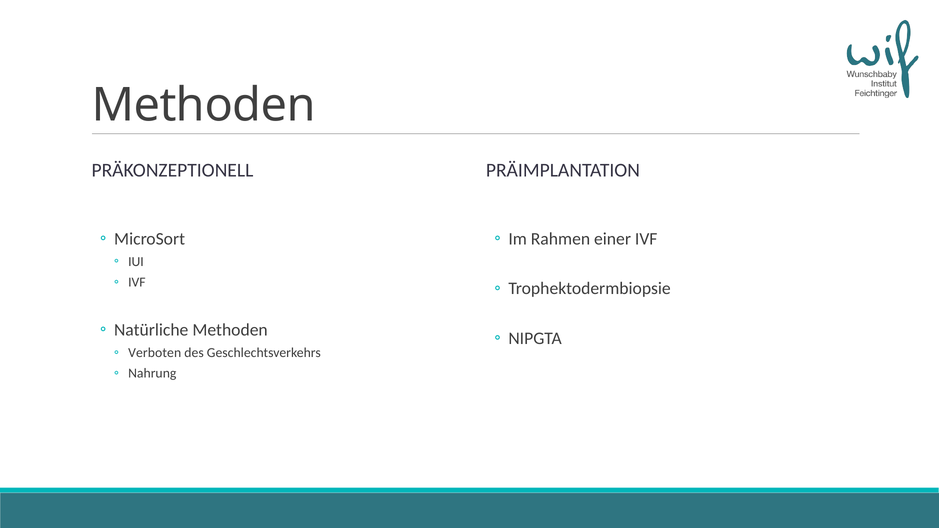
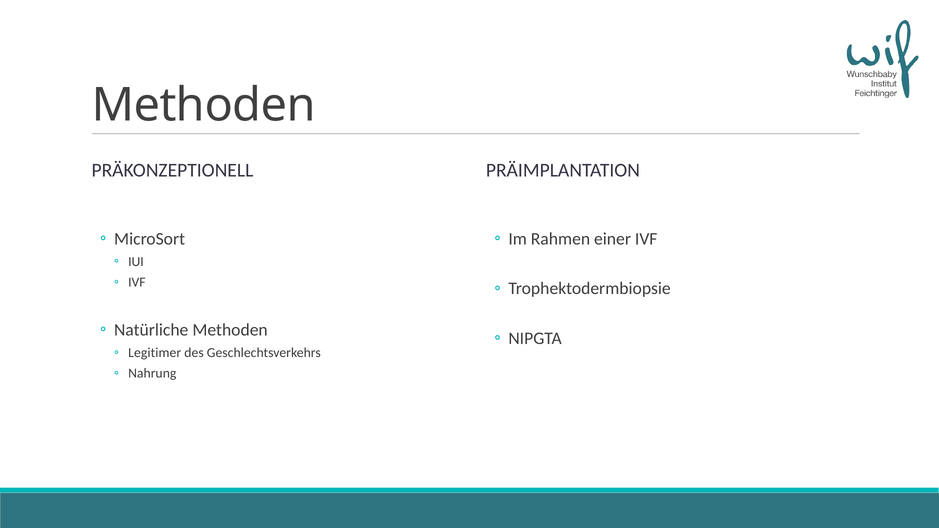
Verboten: Verboten -> Legitimer (155, 353)
